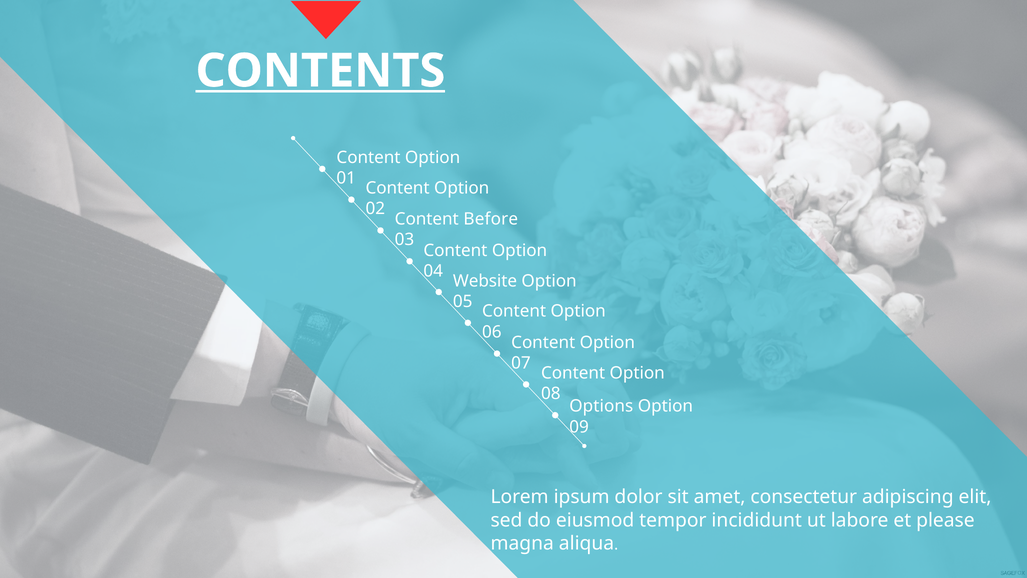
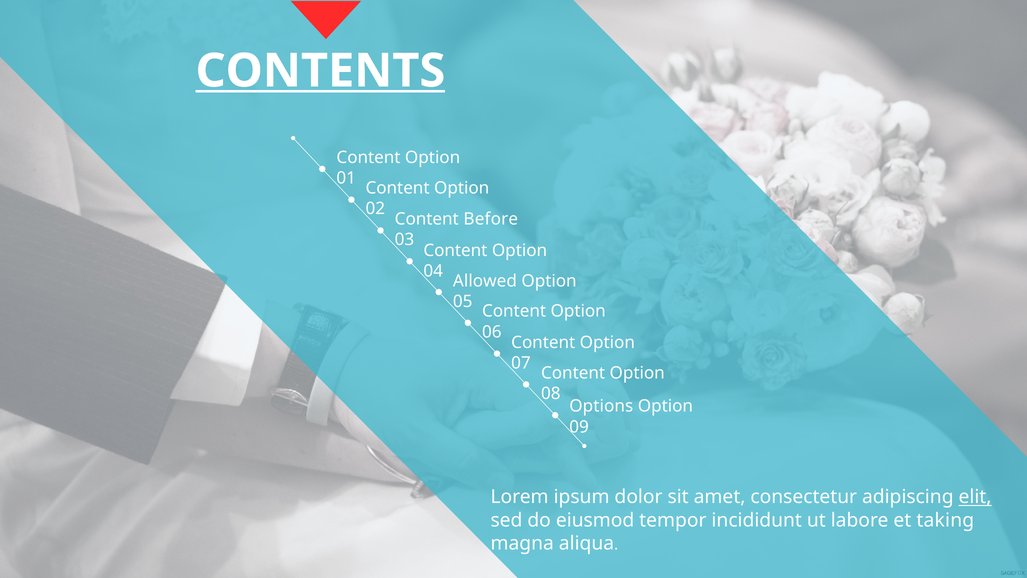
Website: Website -> Allowed (485, 281)
elit underline: none -> present (975, 497)
please: please -> taking (945, 520)
